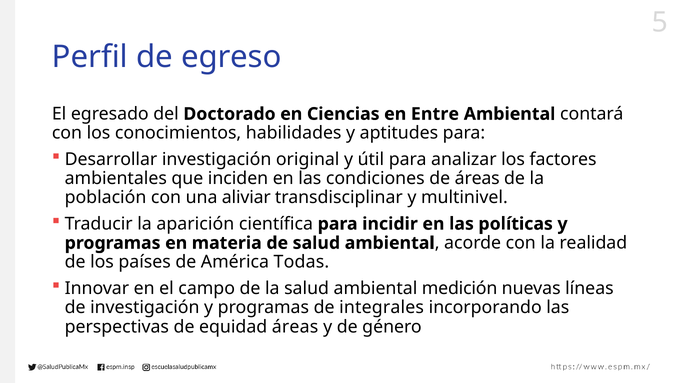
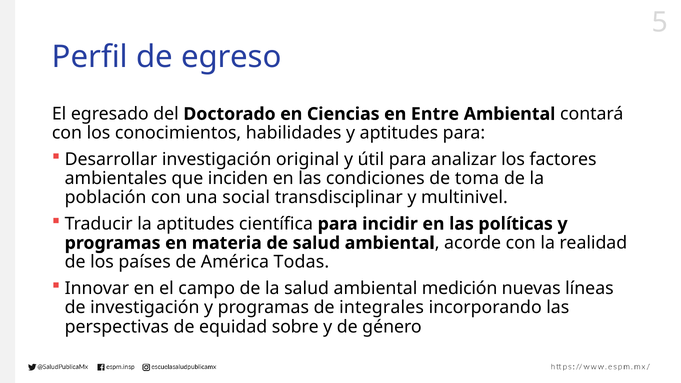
de áreas: áreas -> toma (477, 179)
aliviar: aliviar -> social (246, 198)
la aparición: aparición -> aptitudes (195, 224)
equidad áreas: áreas -> sobre (295, 327)
